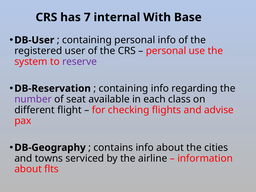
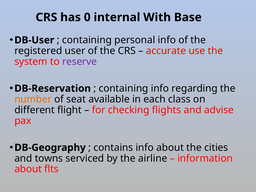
7: 7 -> 0 (87, 17)
personal: personal -> accurate (166, 51)
number colour: purple -> orange (33, 99)
